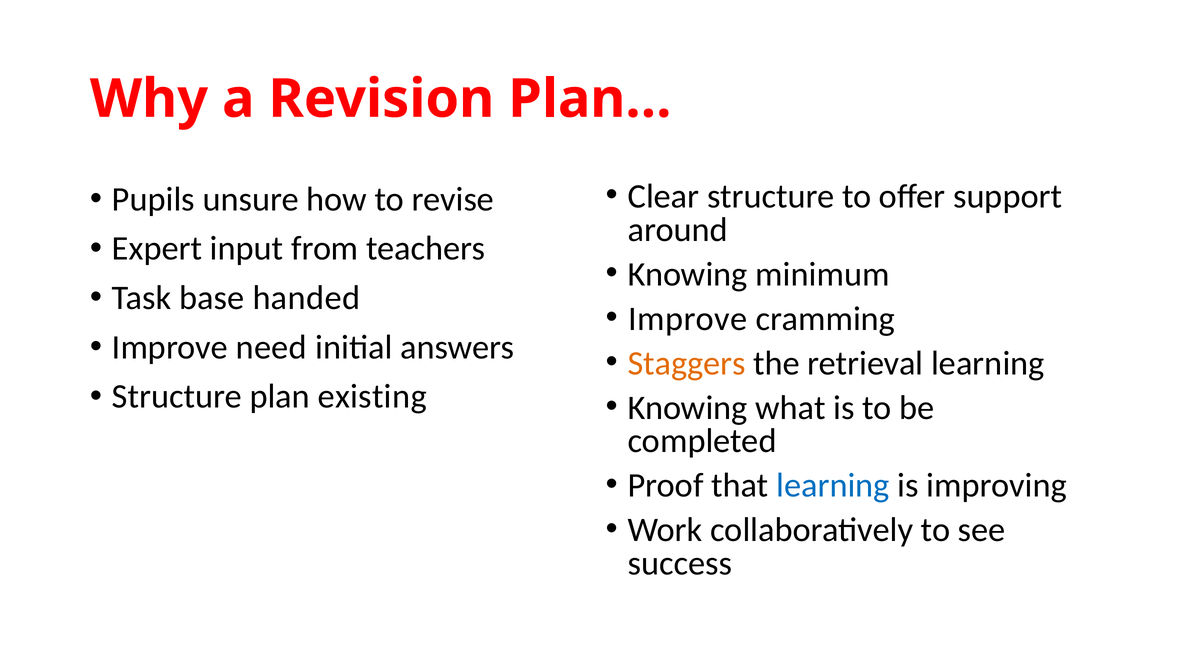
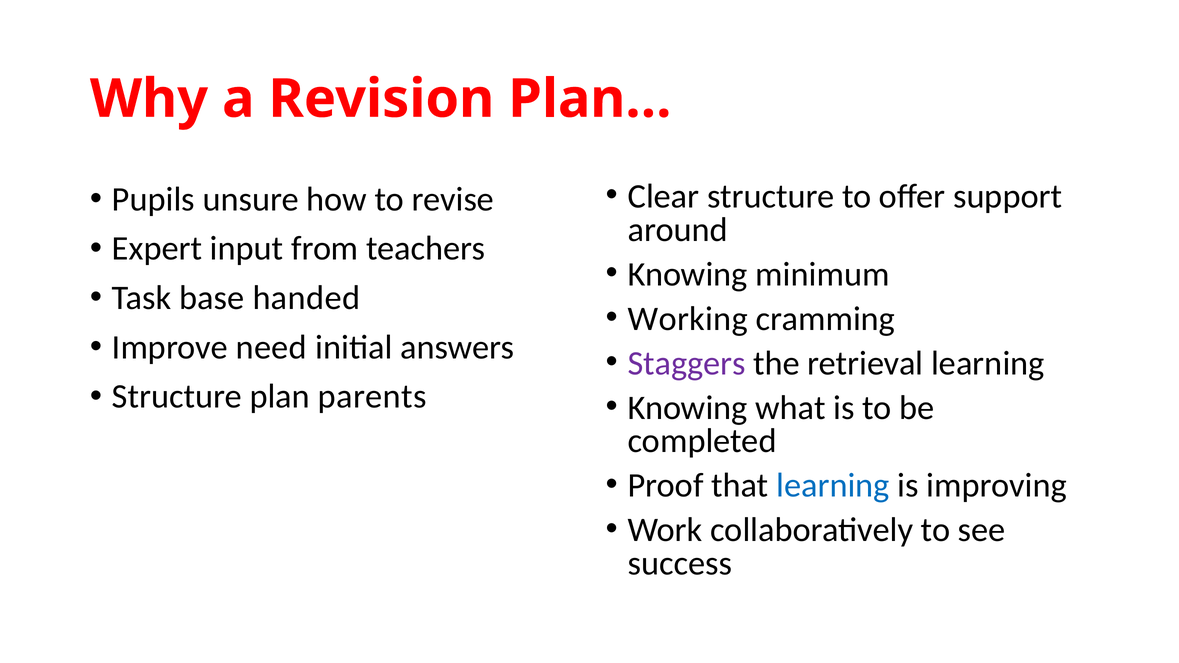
Improve: Improve -> Working (688, 319)
Staggers colour: orange -> purple (687, 363)
existing: existing -> parents (372, 397)
